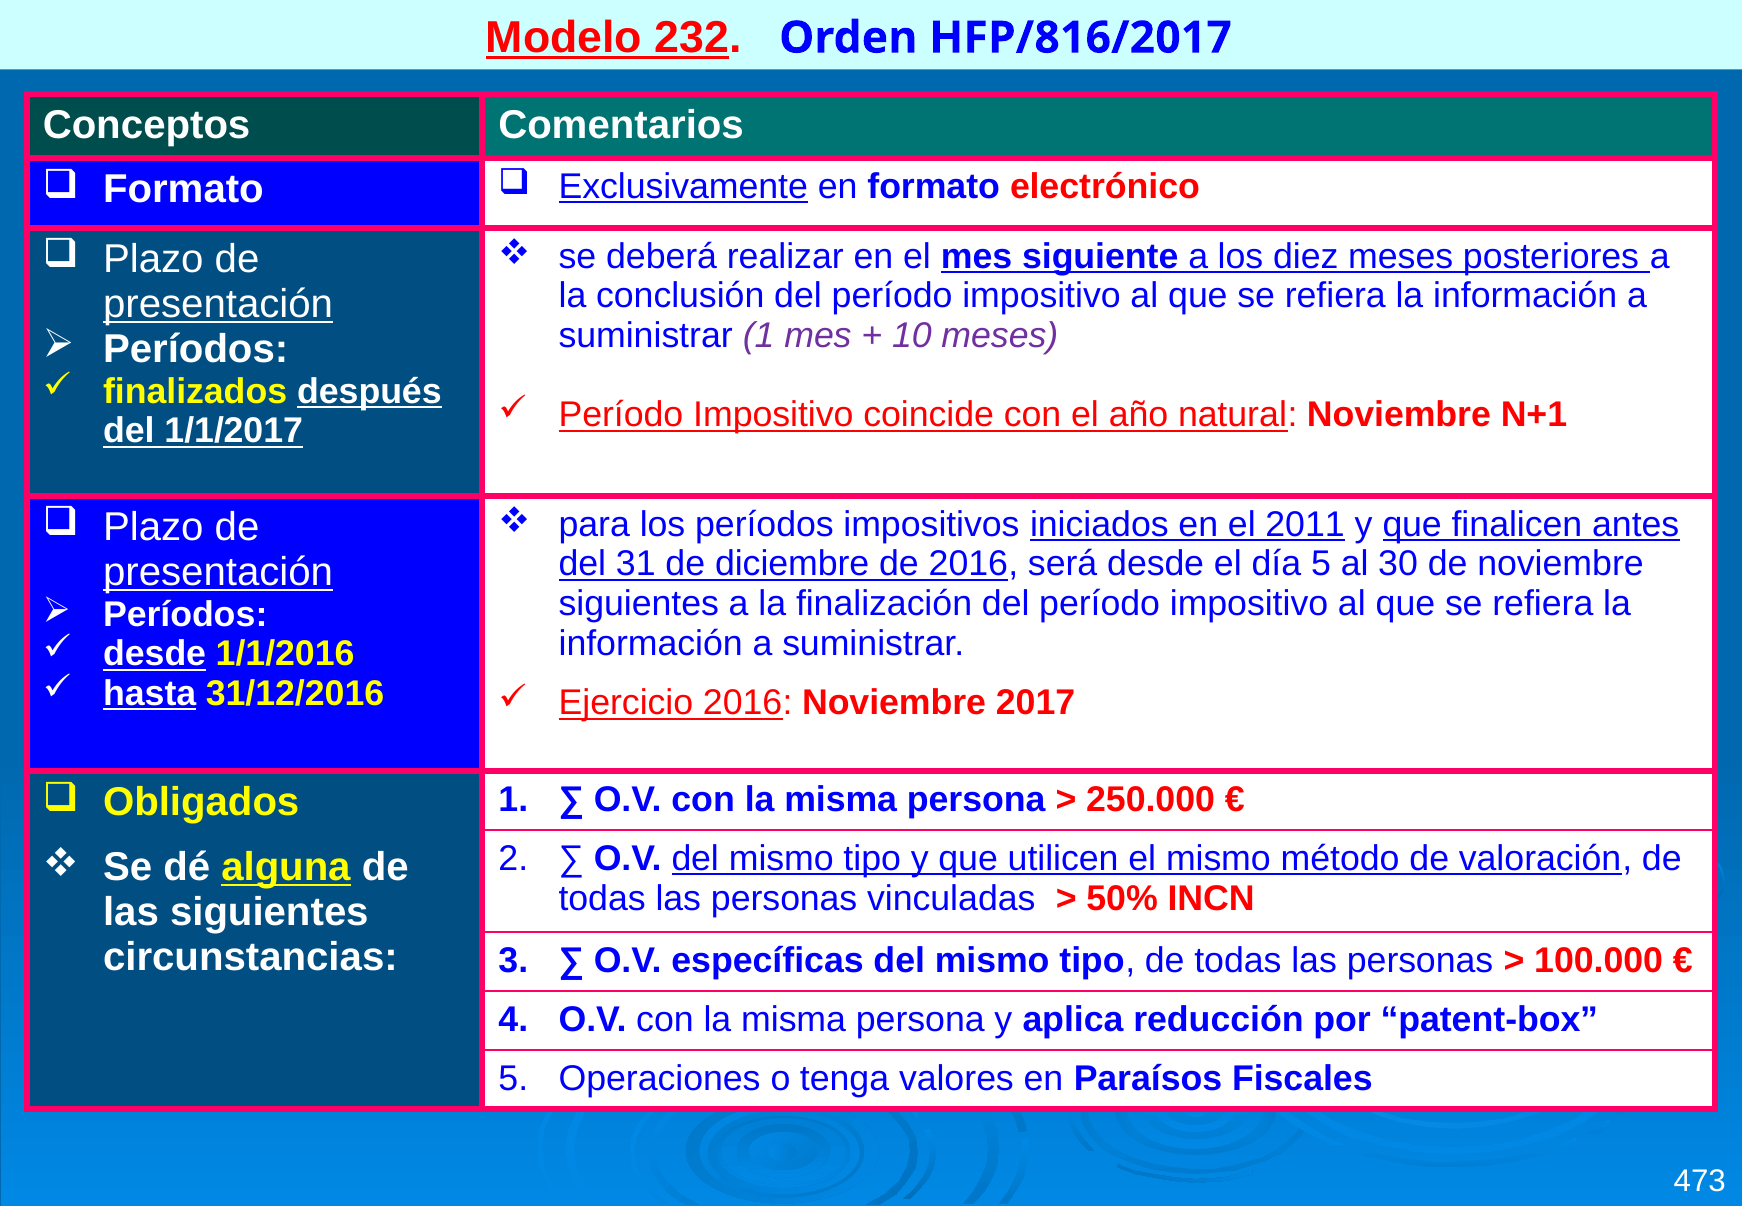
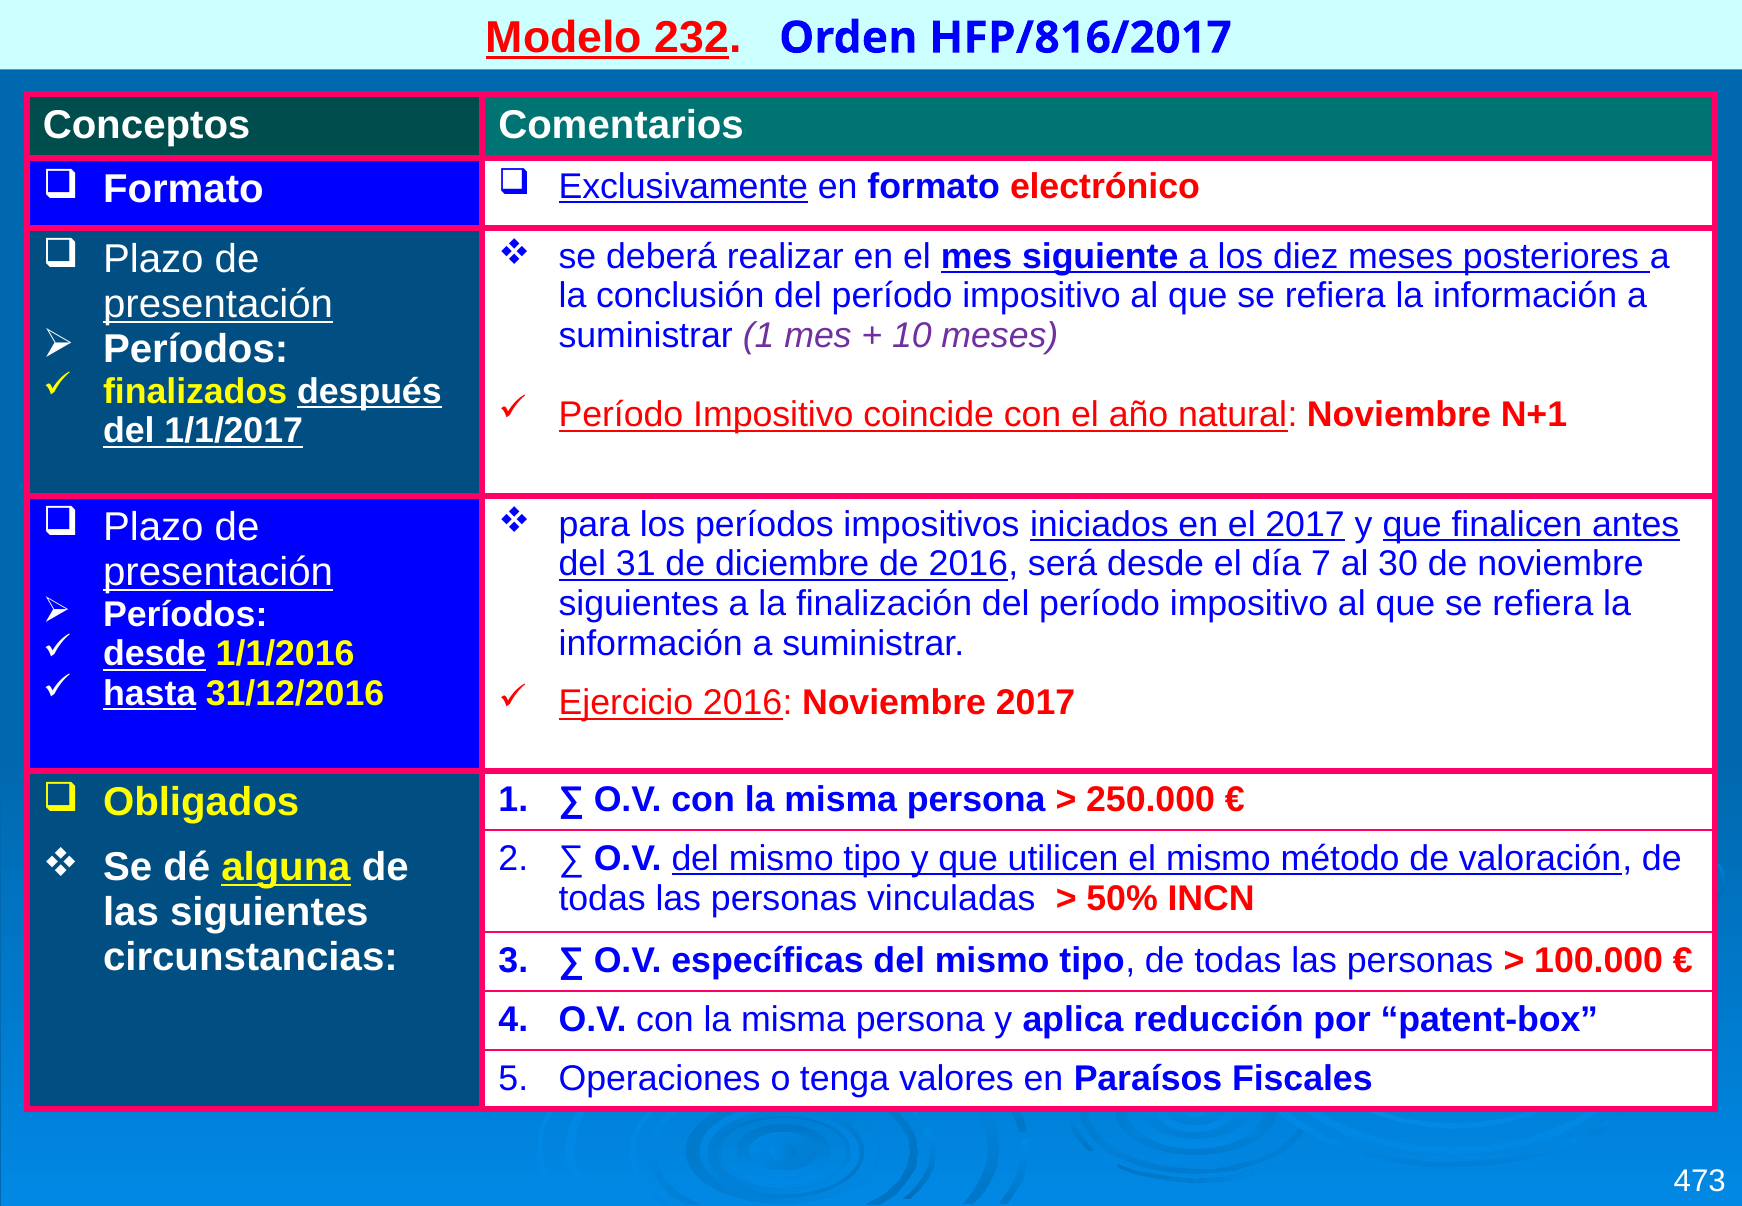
el 2011: 2011 -> 2017 (1305, 524)
día 5: 5 -> 7 (1321, 564)
